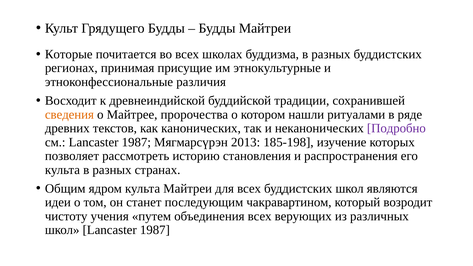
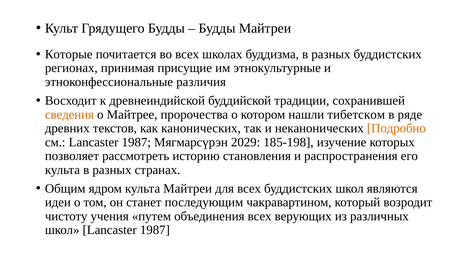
ритуалами: ритуалами -> тибетском (356, 115)
Подробно colour: purple -> orange (396, 128)
2013: 2013 -> 2029 (246, 142)
